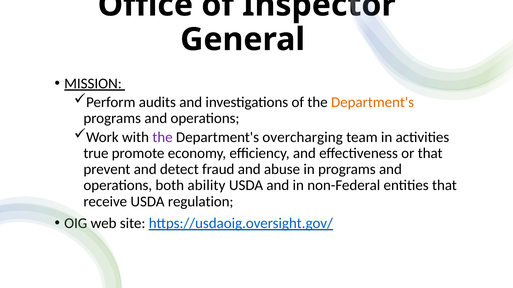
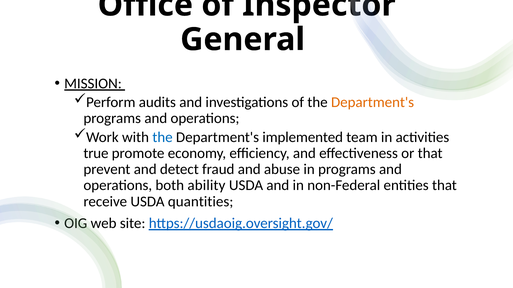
the colour: purple -> blue (162, 137)
overcharging: overcharging -> implemented (303, 137)
regulation: regulation -> quantities (201, 202)
